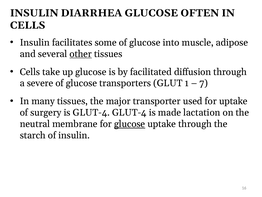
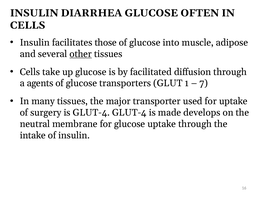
some: some -> those (106, 42)
severe: severe -> agents (40, 83)
lactation: lactation -> develops (202, 112)
glucose underline: present -> none (130, 124)
starch: starch -> intake (33, 135)
